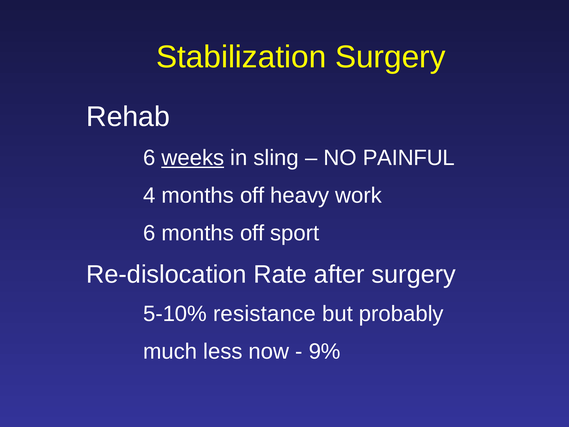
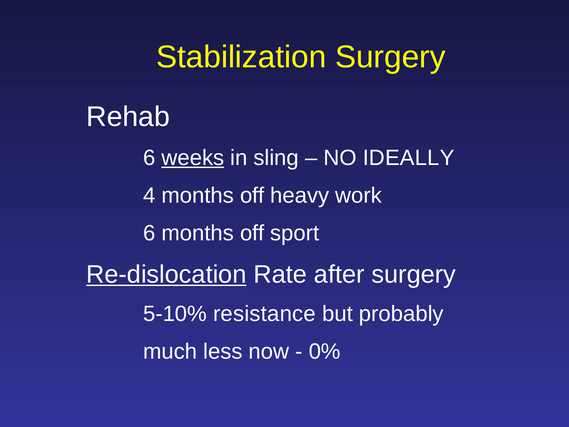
PAINFUL: PAINFUL -> IDEALLY (409, 158)
Re-dislocation underline: none -> present (166, 274)
9%: 9% -> 0% (325, 351)
